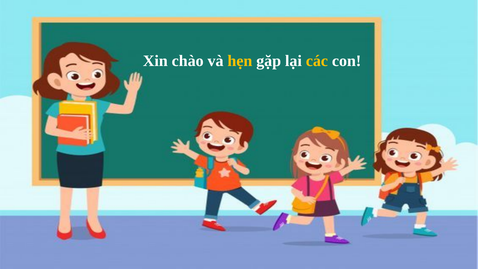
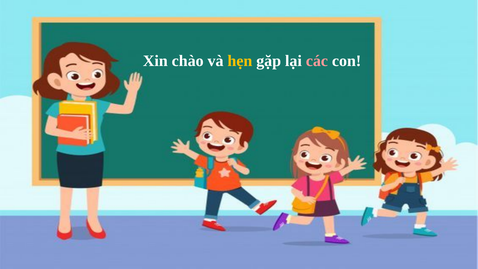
các colour: yellow -> pink (317, 61)
